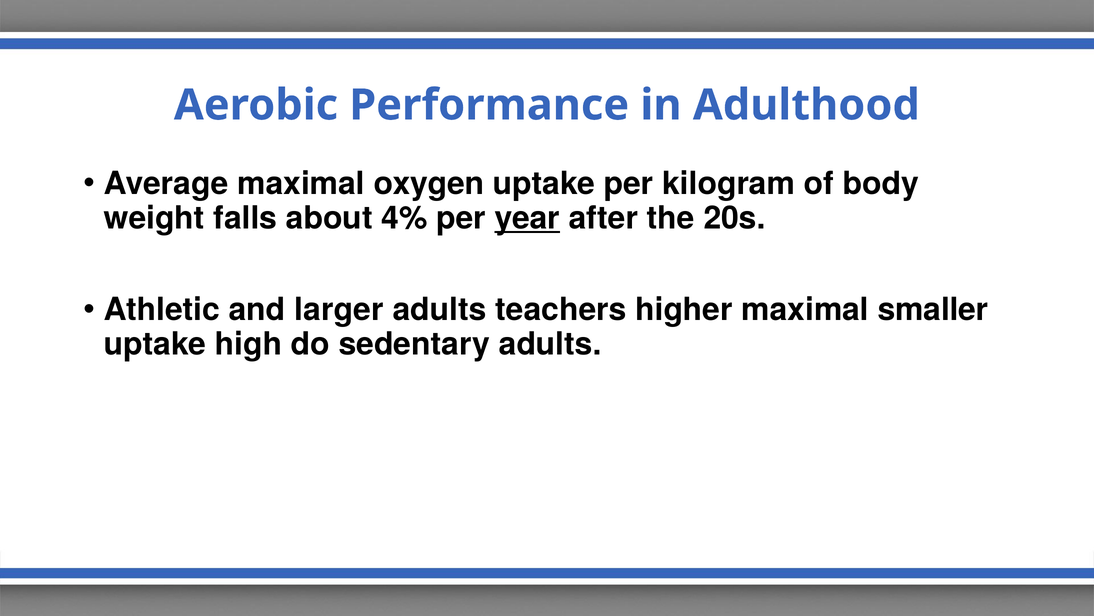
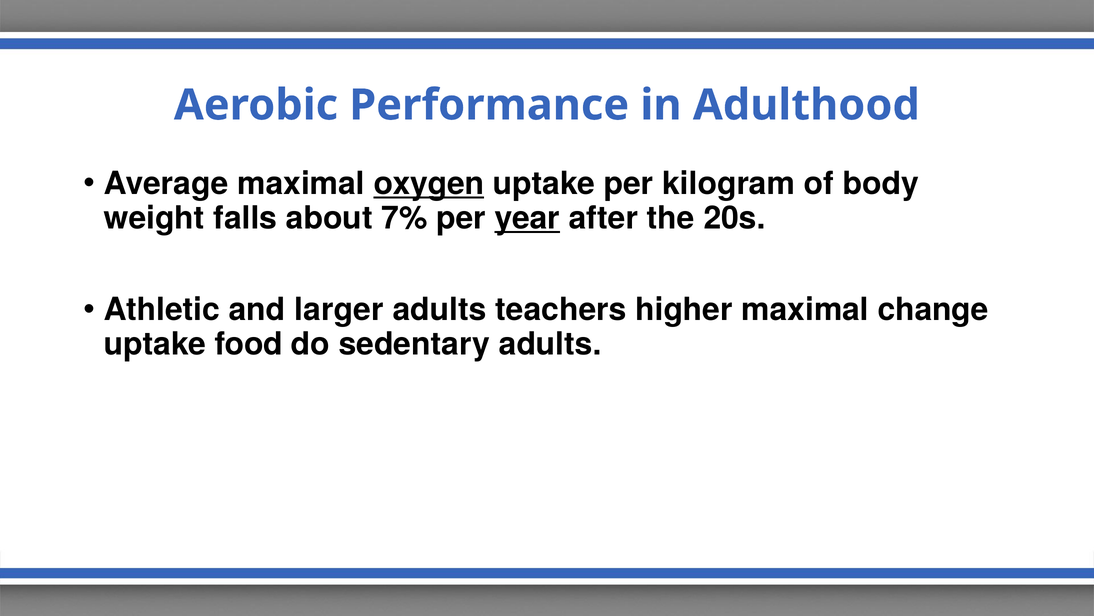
oxygen underline: none -> present (429, 183)
4%: 4% -> 7% (404, 218)
smaller: smaller -> change (933, 310)
high: high -> food (249, 344)
